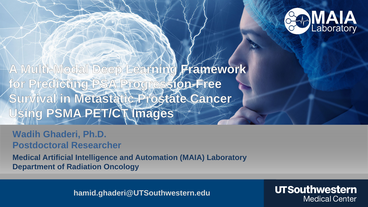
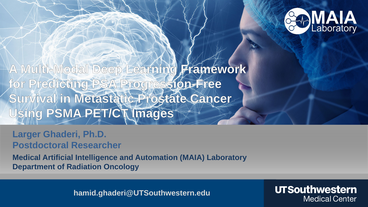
Wadih: Wadih -> Larger (27, 134)
